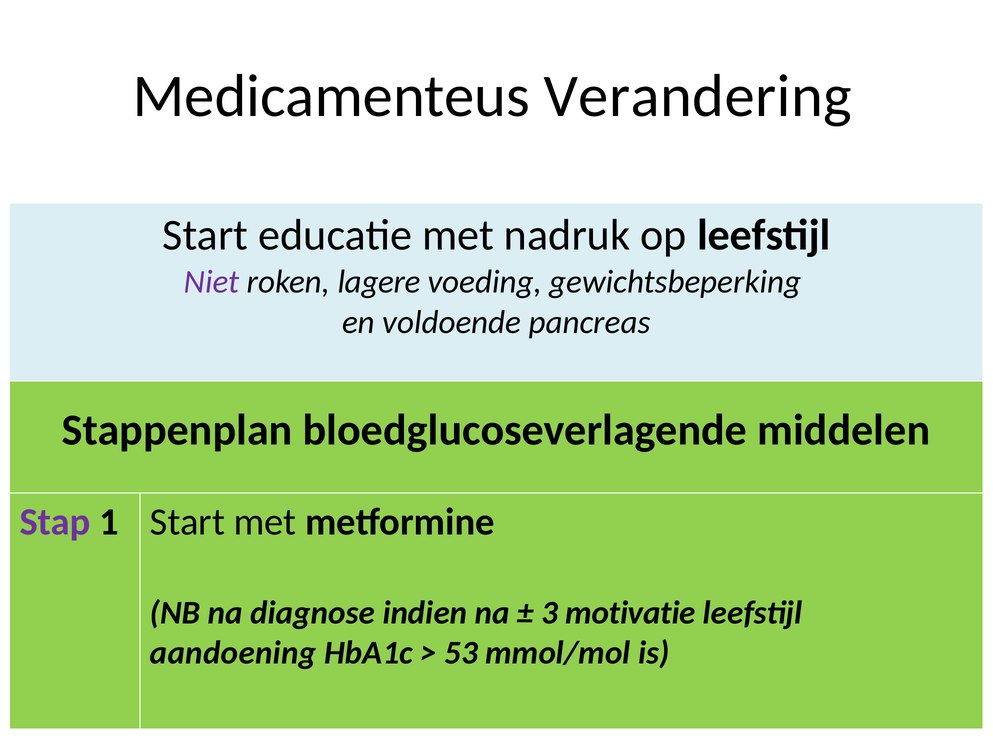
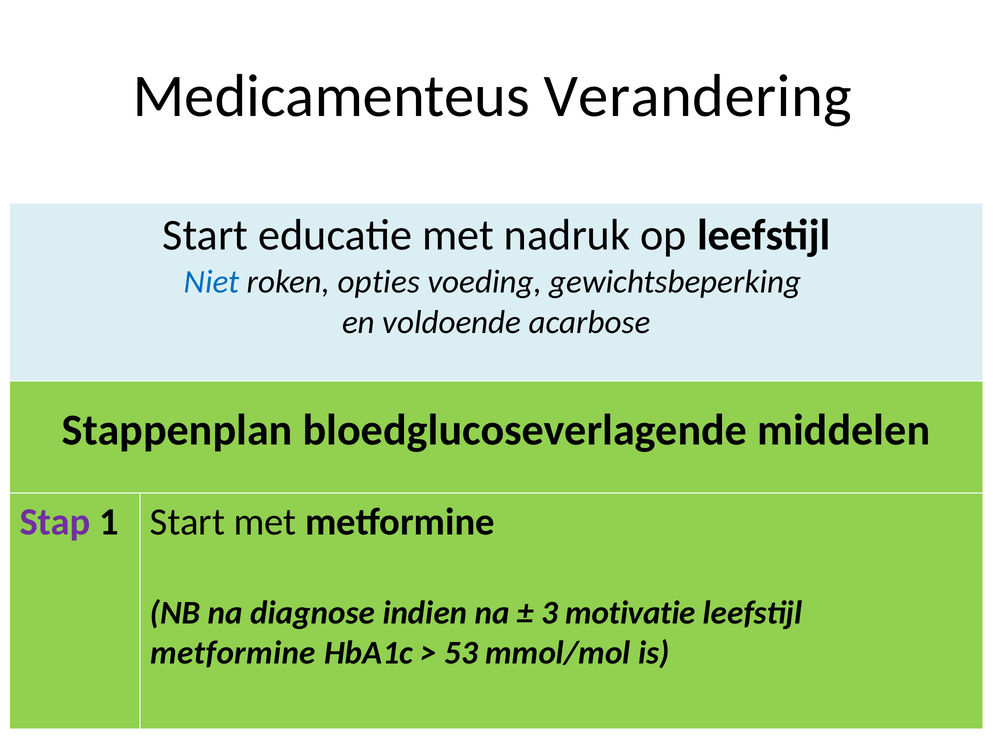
Niet colour: purple -> blue (212, 282)
lagere: lagere -> opties (379, 282)
pancreas: pancreas -> acarbose (590, 323)
aandoening: aandoening -> metformine (233, 654)
